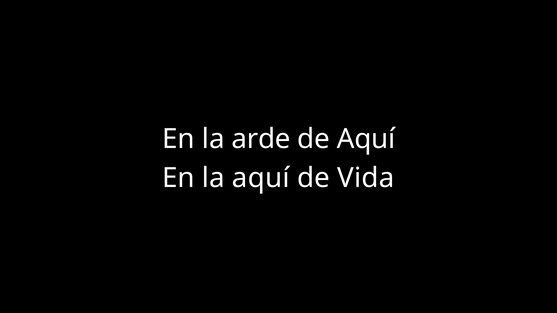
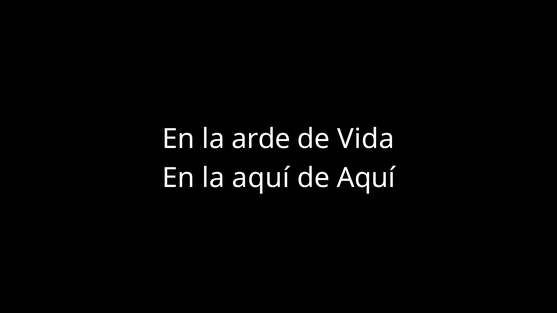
de Aquí: Aquí -> Vida (366, 139)
de Vida: Vida -> Aquí (366, 178)
